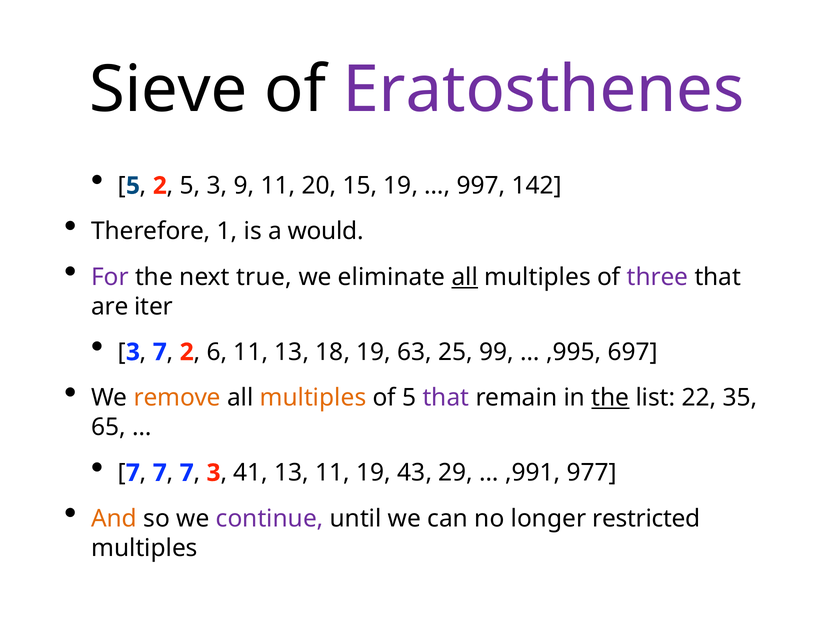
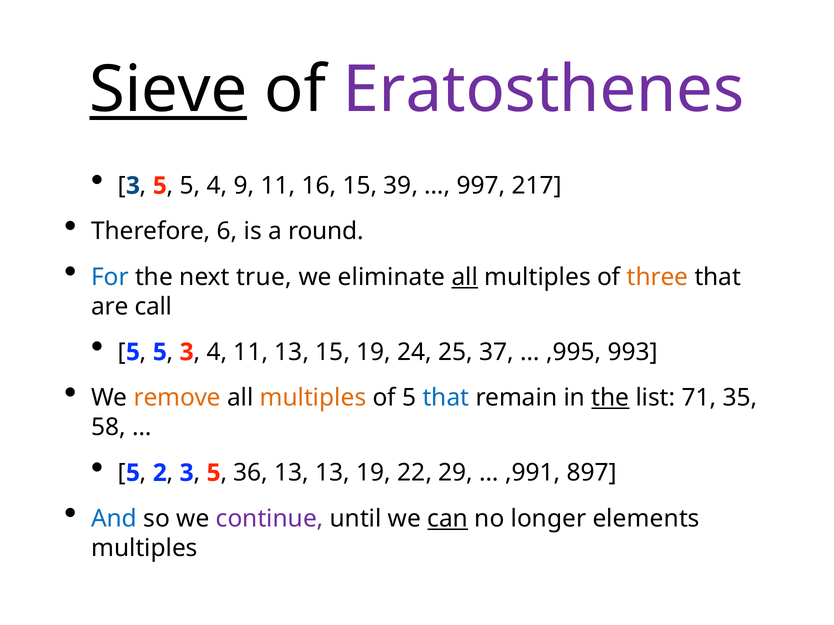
Sieve underline: none -> present (168, 90)
5: 5 -> 3 (133, 186)
2: 2 -> 5 (160, 186)
5 3: 3 -> 4 (217, 186)
20: 20 -> 16 (319, 186)
15 19: 19 -> 39 (401, 186)
142: 142 -> 217 (537, 186)
1: 1 -> 6 (227, 232)
would: would -> round (326, 232)
For colour: purple -> blue (110, 277)
three colour: purple -> orange (658, 277)
iter: iter -> call (154, 307)
3: 3 -> 5 (133, 352)
7: 7 -> 5 (160, 352)
2: 2 -> 3 (187, 352)
6: 6 -> 4 (217, 352)
13 18: 18 -> 15 (333, 352)
63: 63 -> 24 (415, 352)
99: 99 -> 37 (497, 352)
697: 697 -> 993 (633, 352)
that colour: purple -> blue (446, 398)
22: 22 -> 71 (699, 398)
65: 65 -> 58 (108, 428)
7: 7 -> 5 (133, 473)
7: 7 -> 2 (160, 473)
7: 7 -> 3 (187, 473)
3: 3 -> 5 (214, 473)
41: 41 -> 36 (251, 473)
13 11: 11 -> 13 (333, 473)
43: 43 -> 22 (415, 473)
977: 977 -> 897 (592, 473)
And colour: orange -> blue (114, 519)
can underline: none -> present (448, 519)
restricted: restricted -> elements (646, 519)
